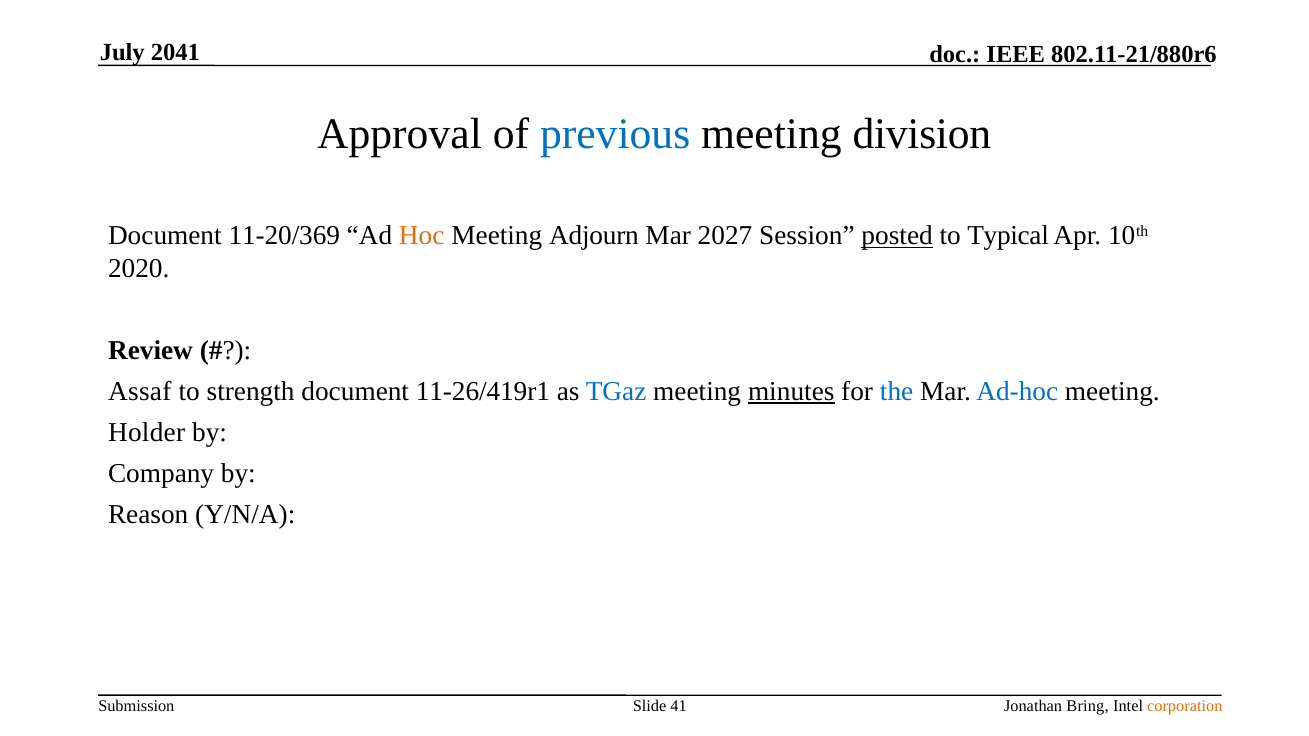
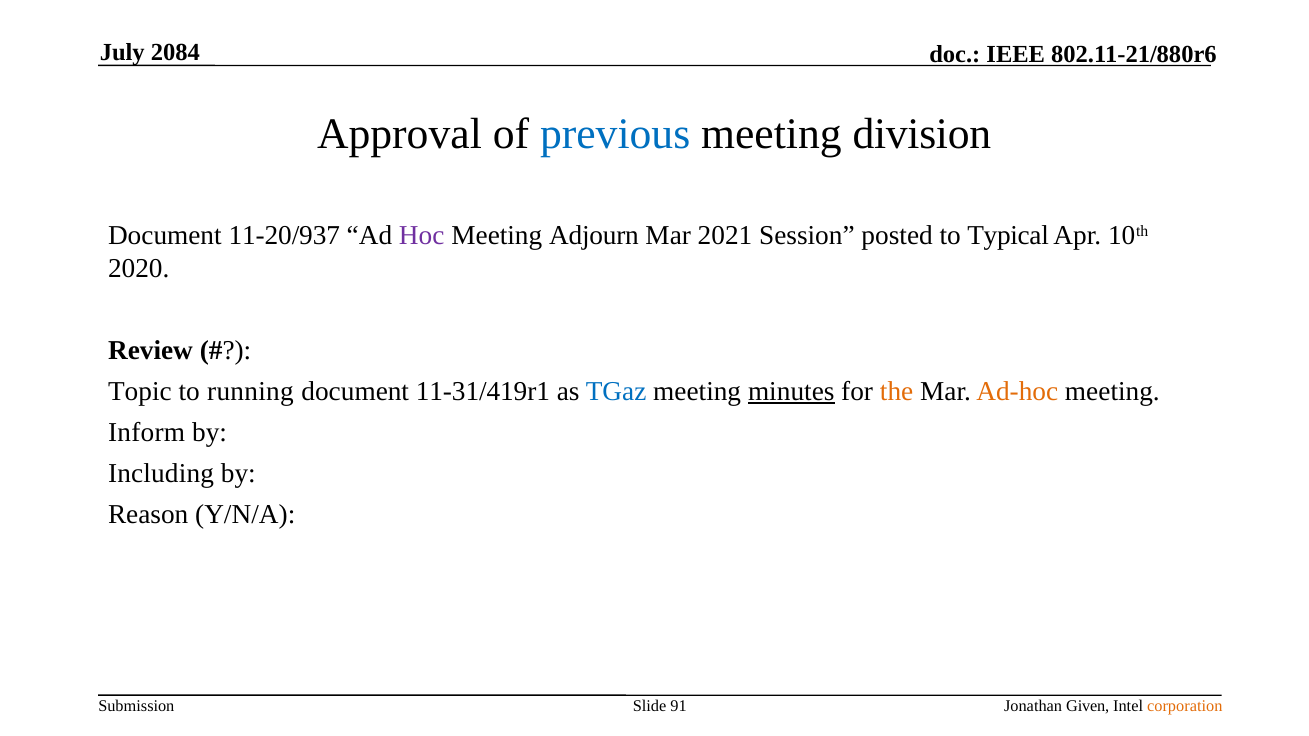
2041: 2041 -> 2084 (175, 52)
11-20/369: 11-20/369 -> 11-20/937 (284, 236)
Hoc colour: orange -> purple (422, 236)
2027: 2027 -> 2021 (725, 236)
posted underline: present -> none (897, 236)
Assaf: Assaf -> Topic (140, 391)
strength: strength -> running (250, 391)
11-26/419r1: 11-26/419r1 -> 11-31/419r1 (483, 391)
the colour: blue -> orange (897, 391)
Ad-hoc colour: blue -> orange (1017, 391)
Holder: Holder -> Inform (147, 432)
Company: Company -> Including (161, 473)
41: 41 -> 91 (679, 706)
Bring: Bring -> Given (1088, 706)
